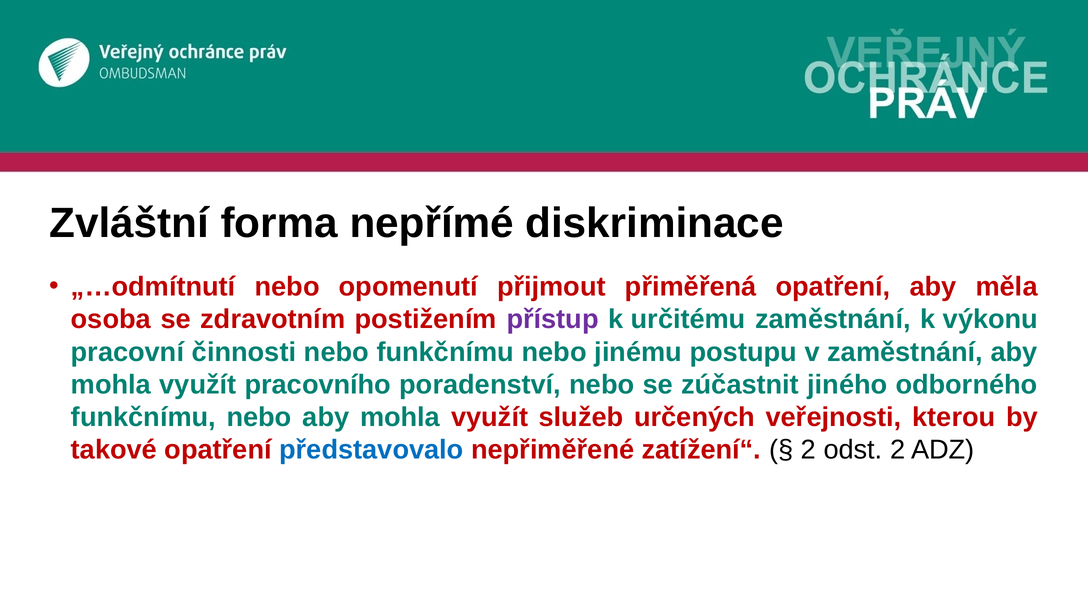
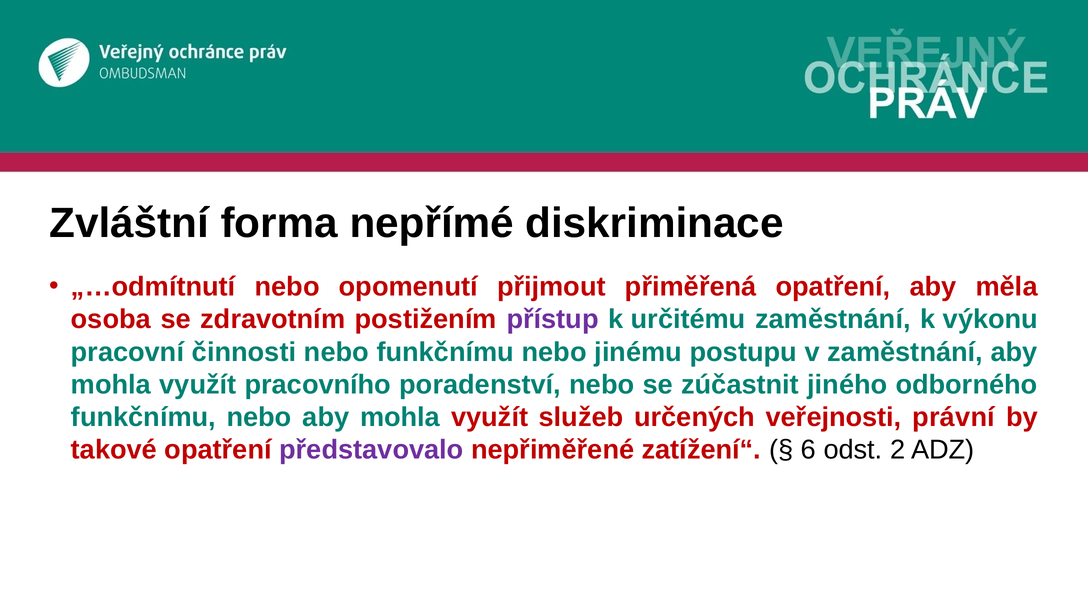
kterou: kterou -> právní (954, 417)
představovalo colour: blue -> purple (371, 450)
2: 2 -> 6 (809, 450)
